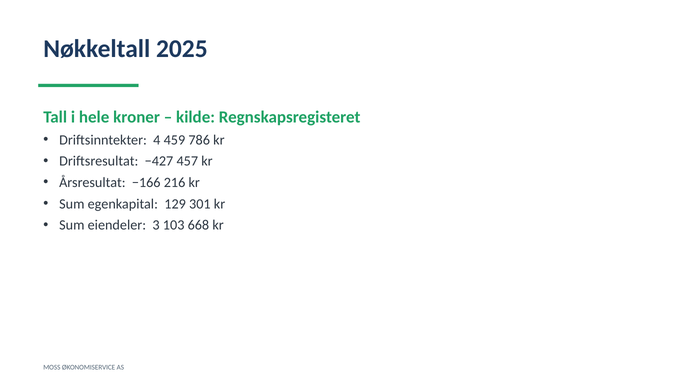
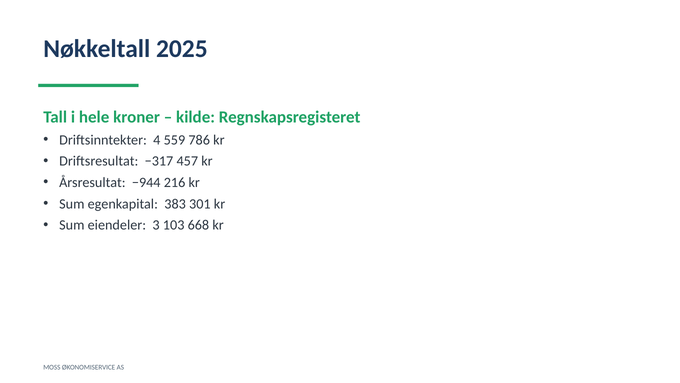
459: 459 -> 559 (174, 140)
−427: −427 -> −317 (159, 161)
−166: −166 -> −944 (146, 182)
129: 129 -> 383 (175, 204)
